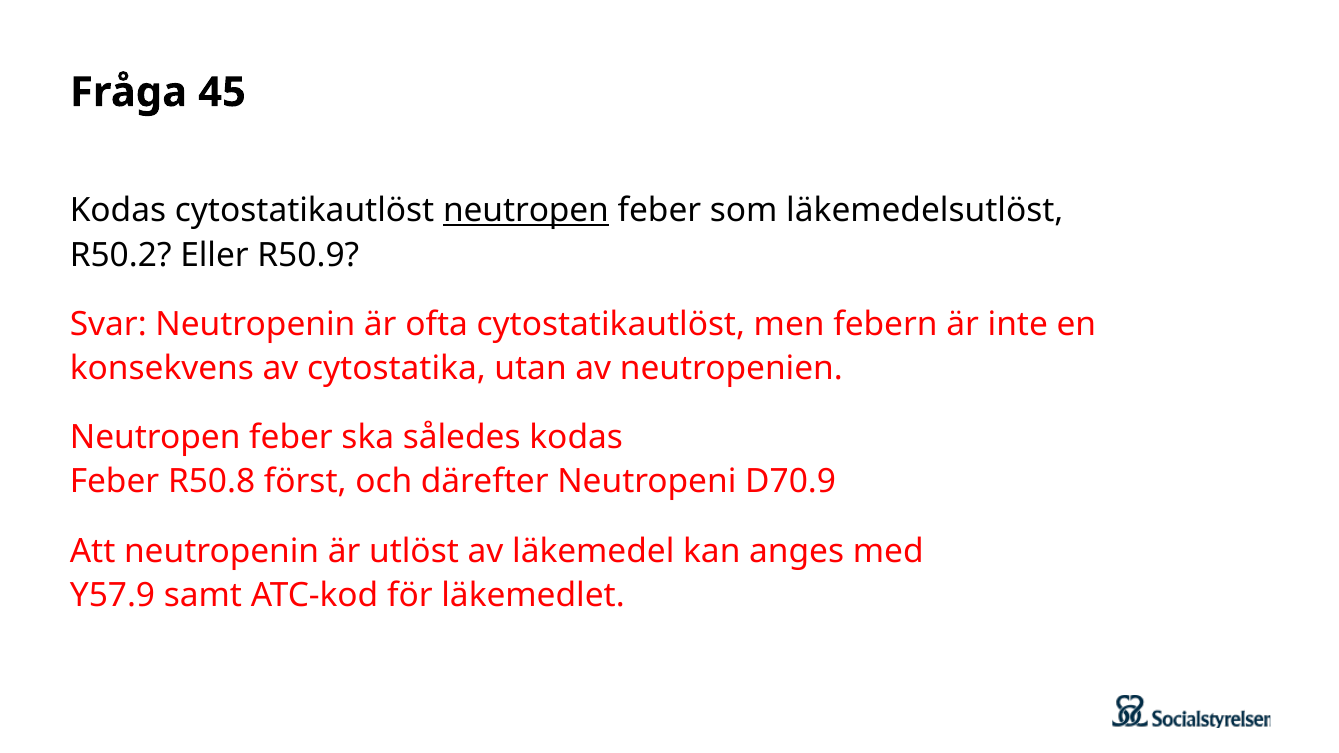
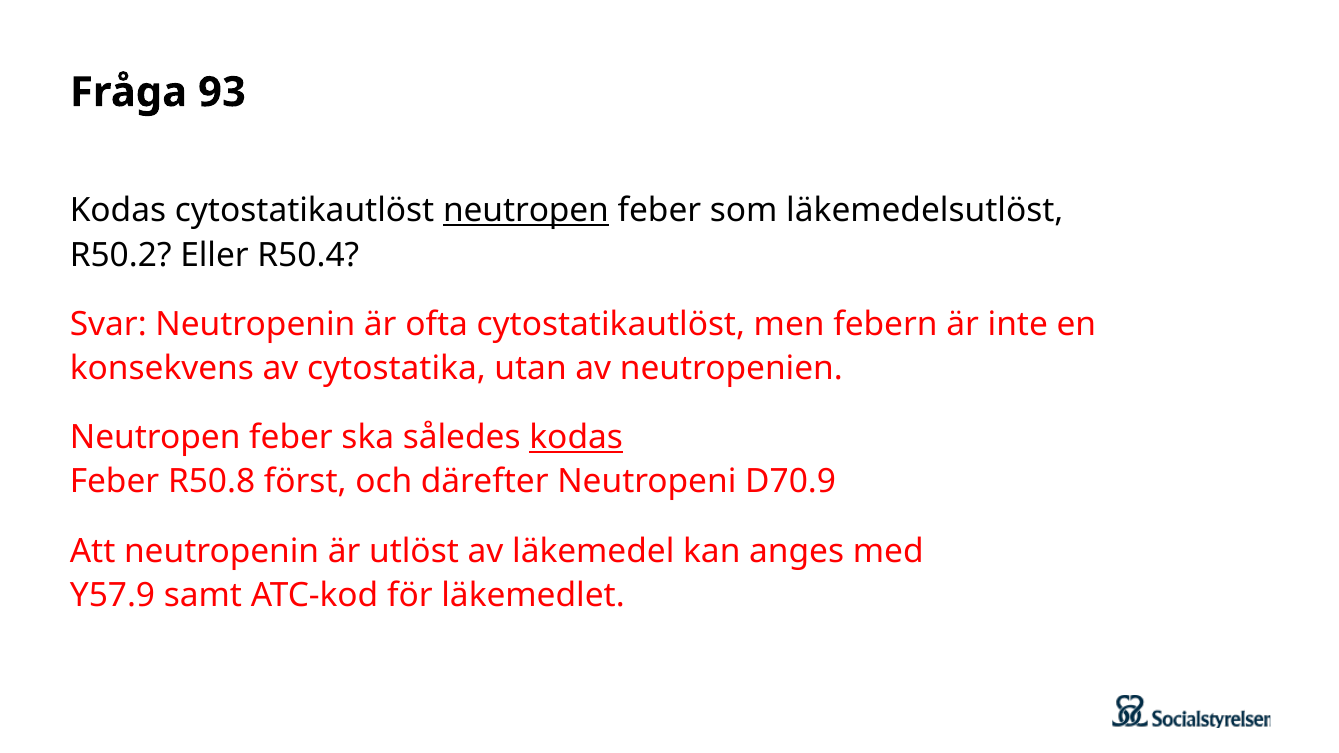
45: 45 -> 93 (222, 92)
R50.9: R50.9 -> R50.4 (308, 255)
kodas underline: none -> present (576, 438)
